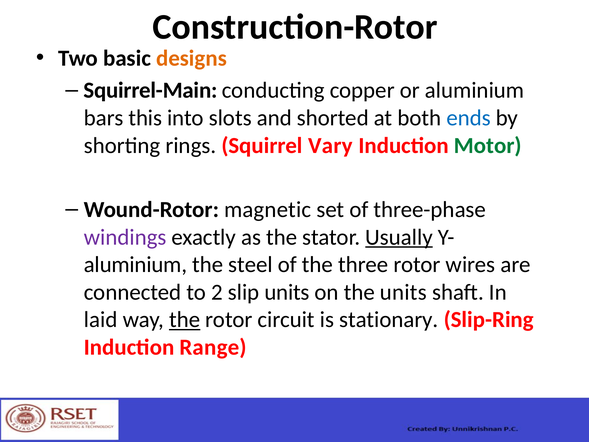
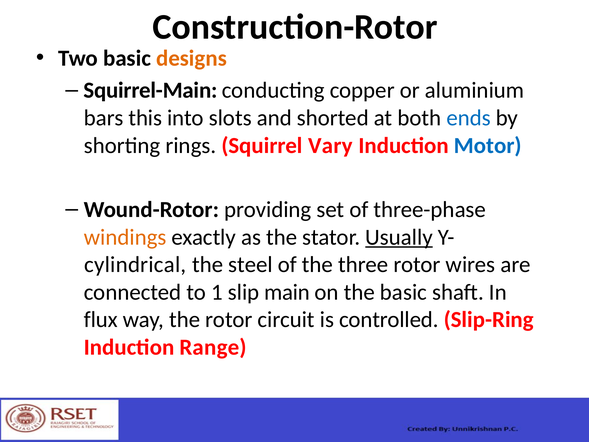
Motor colour: green -> blue (488, 145)
magnetic: magnetic -> providing (268, 210)
windings colour: purple -> orange (125, 237)
aluminium: aluminium -> cylindrical (135, 265)
2: 2 -> 1 (217, 292)
slip units: units -> main (287, 292)
the units: units -> basic (403, 292)
laid: laid -> flux (101, 320)
the underline: present -> none (185, 320)
stationary: stationary -> controlled (389, 320)
